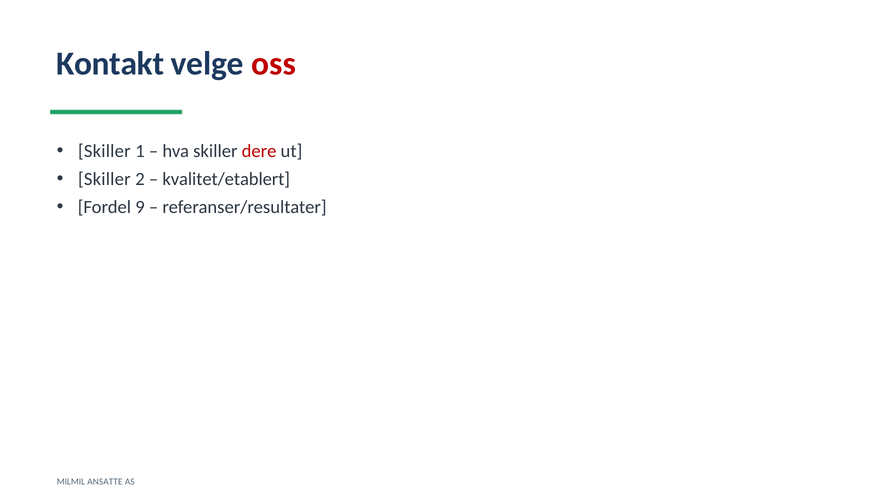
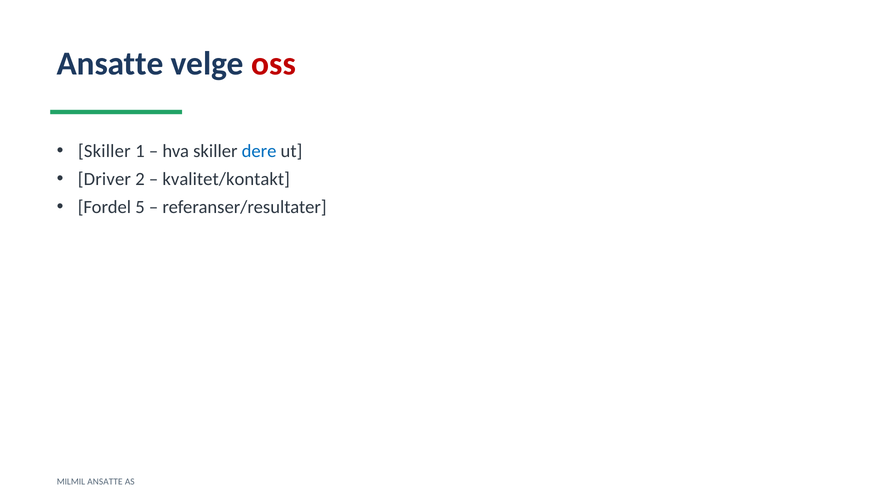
Kontakt: Kontakt -> Ansatte (110, 64)
dere colour: red -> blue (259, 151)
Skiller: Skiller -> Driver (104, 179)
kvalitet/etablert: kvalitet/etablert -> kvalitet/kontakt (226, 179)
9: 9 -> 5 (140, 207)
